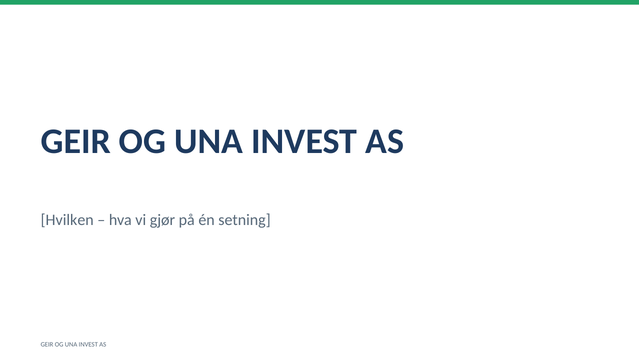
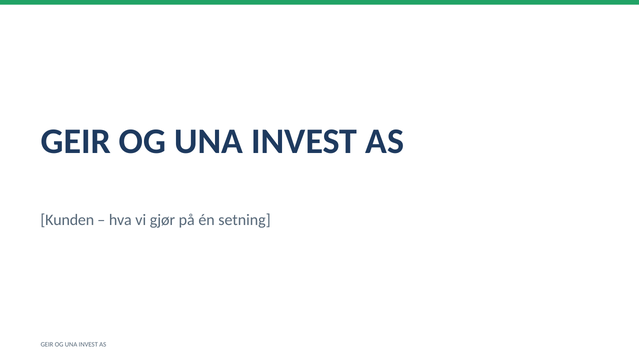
Hvilken: Hvilken -> Kunden (67, 220)
